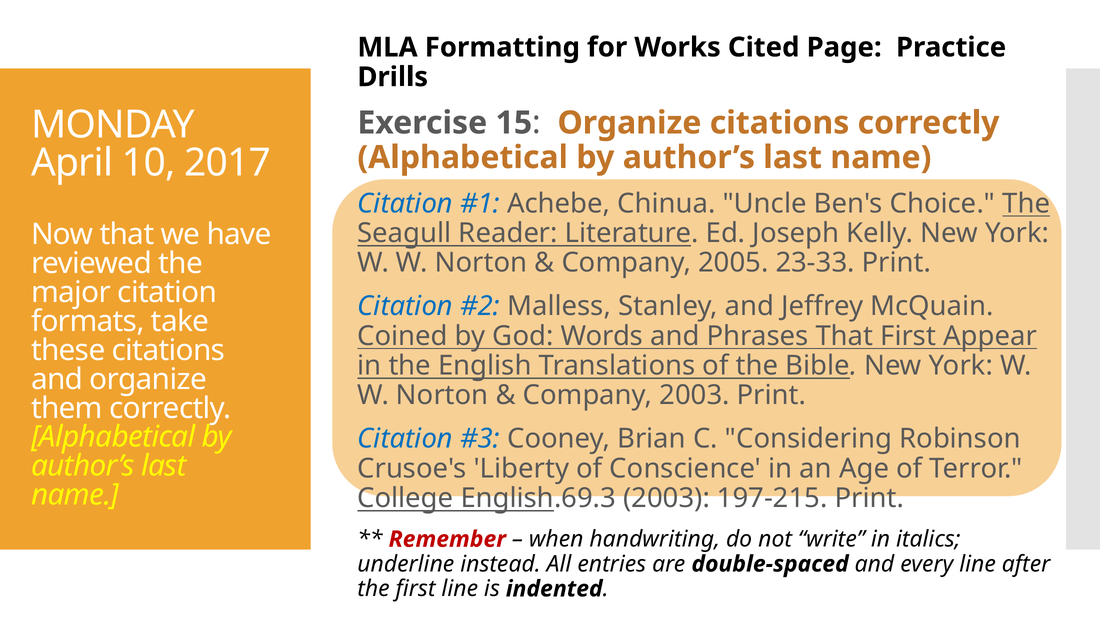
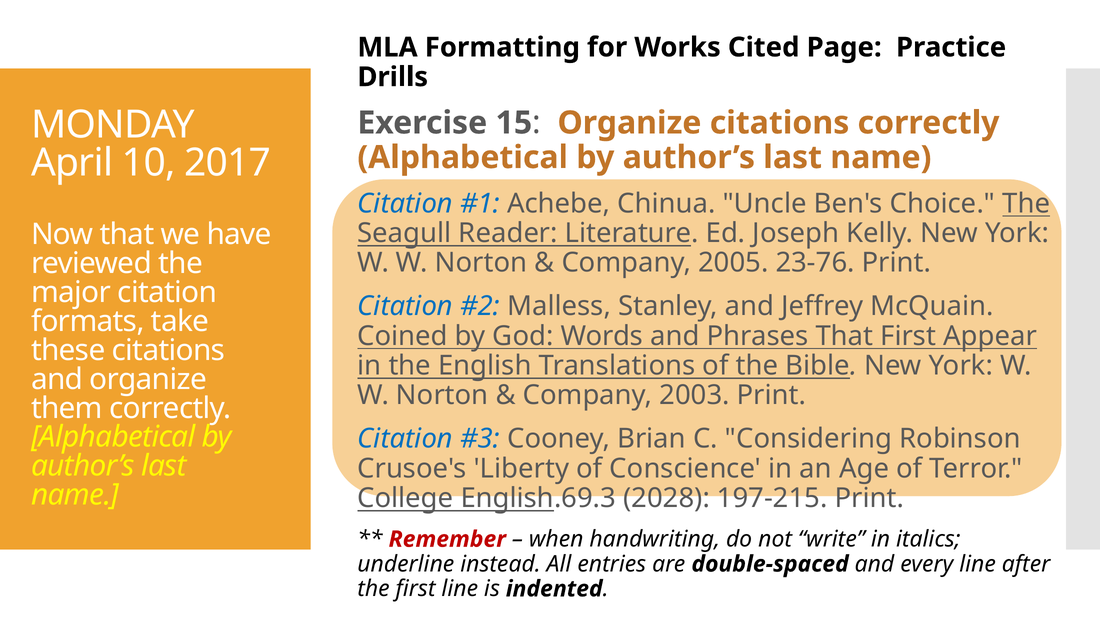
23-33: 23-33 -> 23-76 (815, 263)
English.69.3 2003: 2003 -> 2028 (666, 498)
